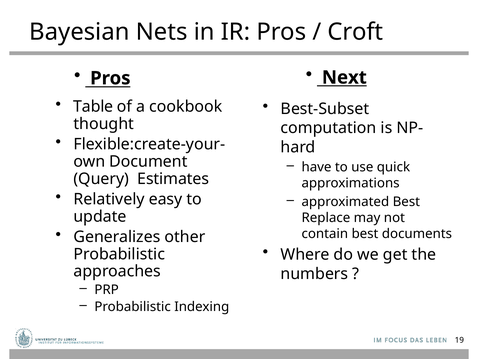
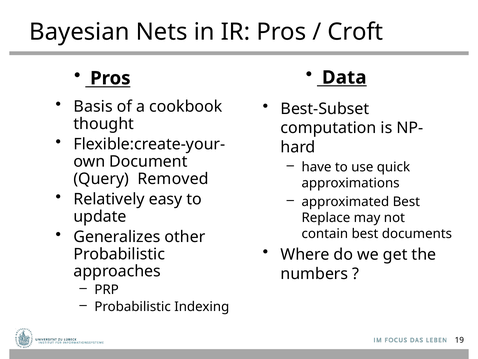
Next: Next -> Data (344, 77)
Table: Table -> Basis (93, 107)
Estimates: Estimates -> Removed (173, 179)
